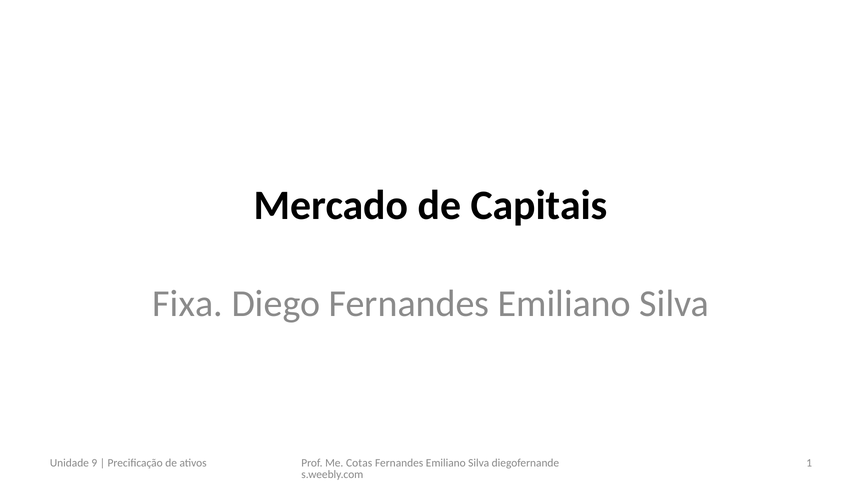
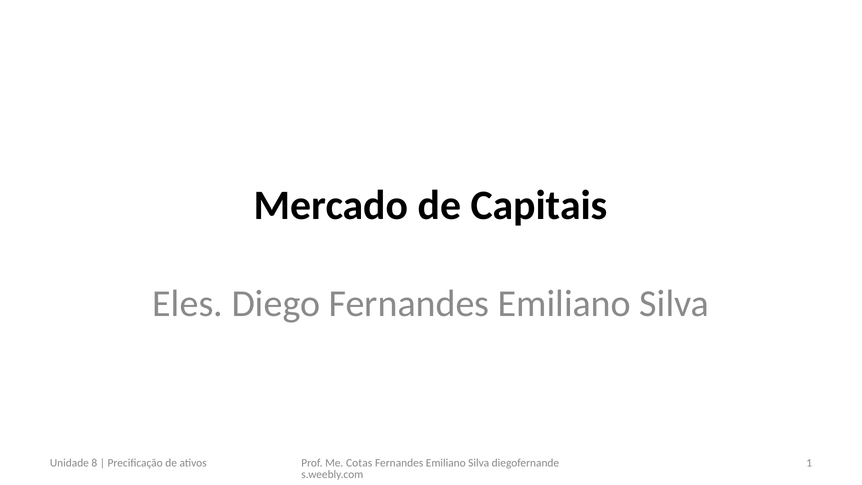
Fixa: Fixa -> Eles (188, 304)
9: 9 -> 8 (94, 463)
